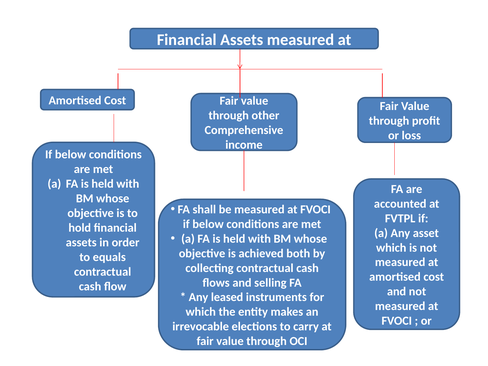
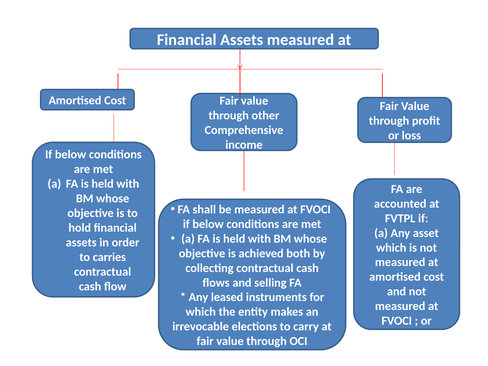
equals: equals -> carries (109, 257)
